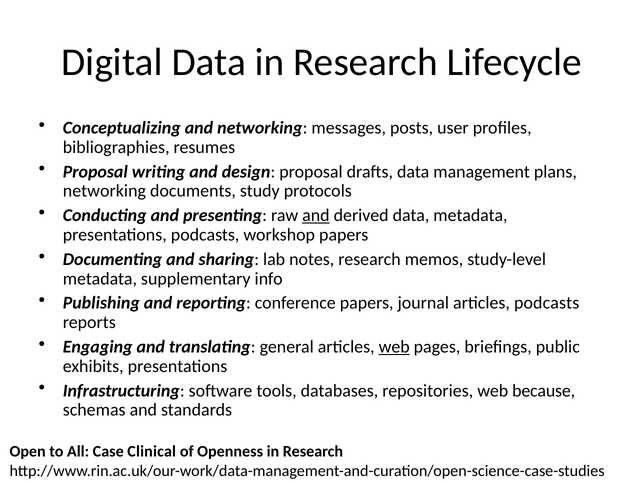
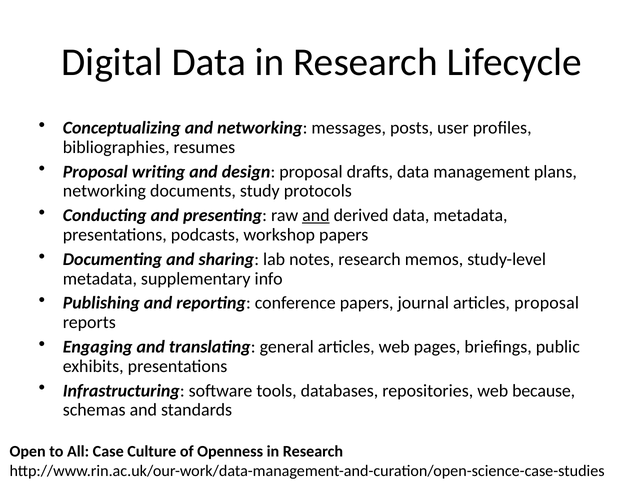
articles podcasts: podcasts -> proposal (547, 303)
web underline: present -> none (394, 347)
Clinical: Clinical -> Culture (152, 451)
